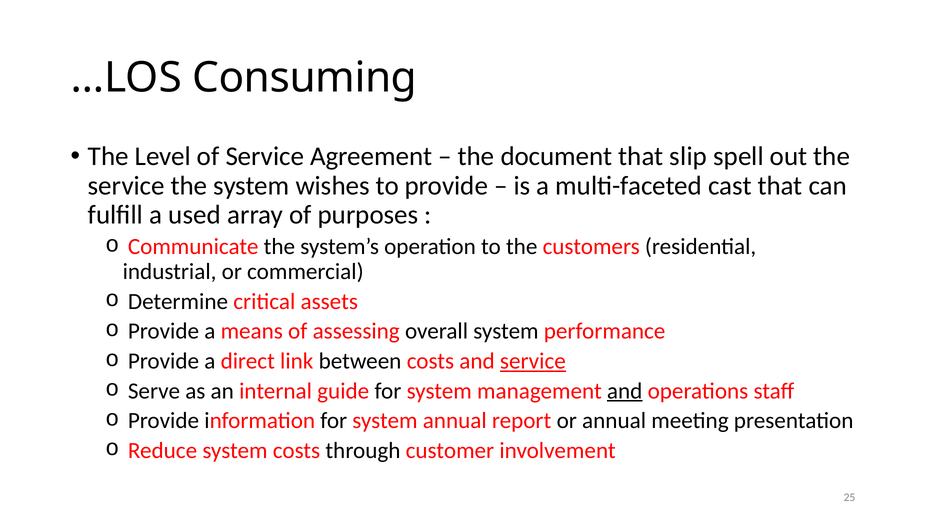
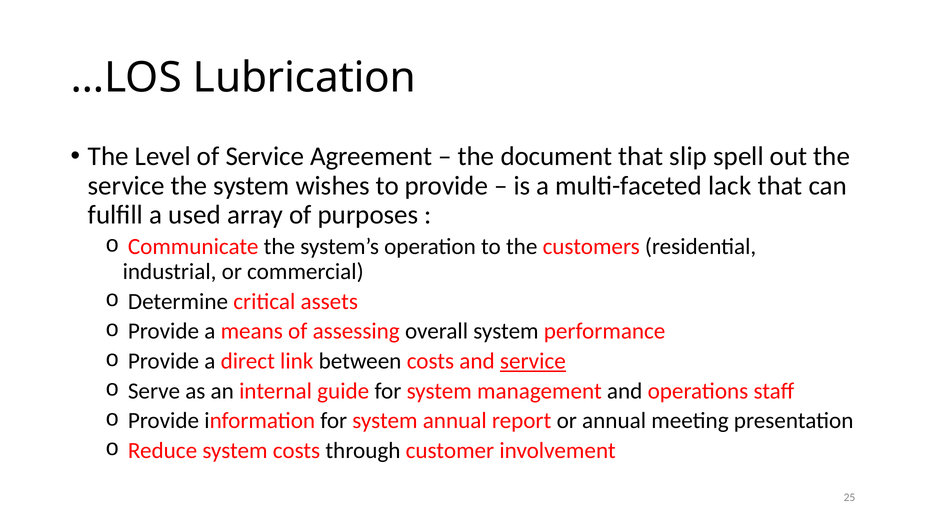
Consuming: Consuming -> Lubrication (305, 78)
cast: cast -> lack (730, 186)
and underline: present -> none (625, 391)
